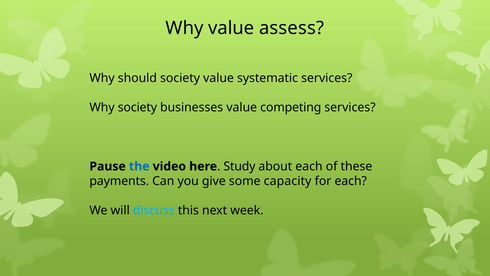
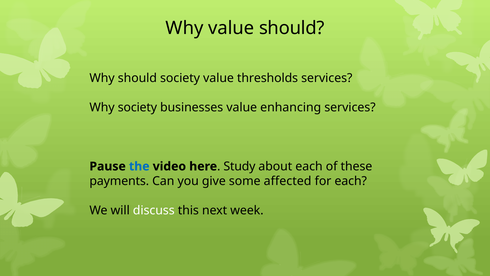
value assess: assess -> should (292, 28)
systematic: systematic -> thresholds (268, 78)
competing: competing -> enhancing (291, 107)
capacity: capacity -> affected (288, 181)
discuss colour: light blue -> white (154, 210)
